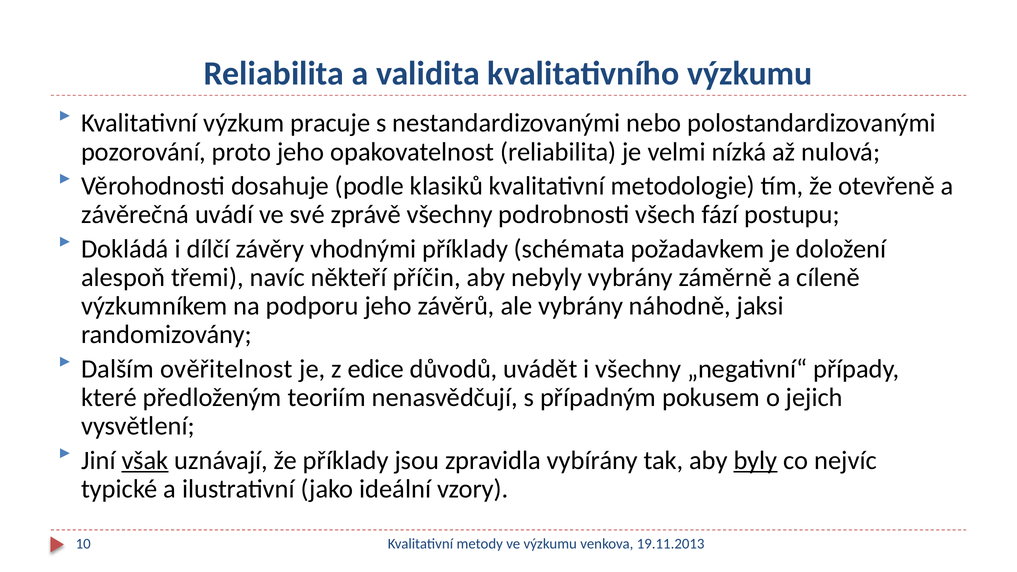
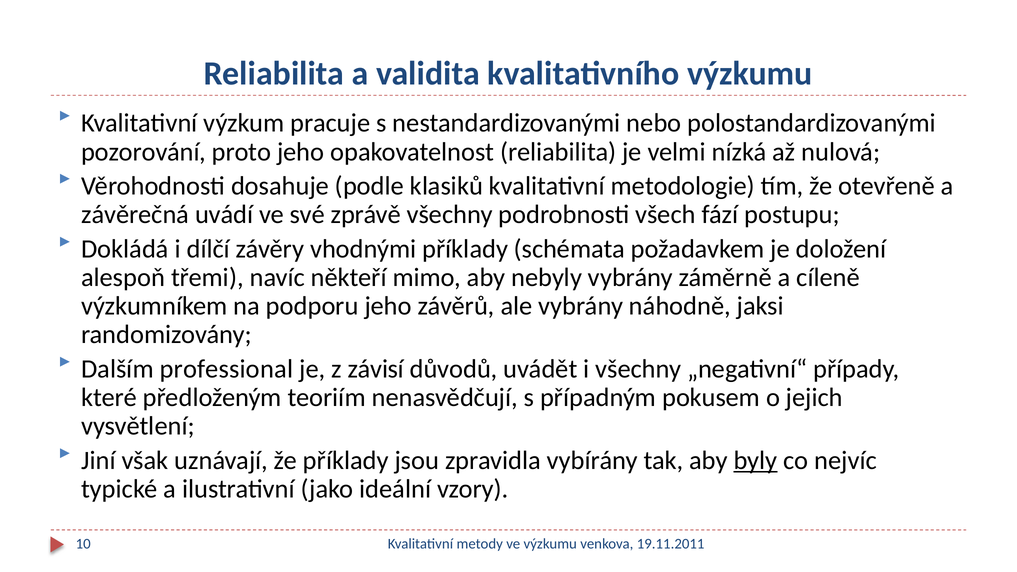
příčin: příčin -> mimo (427, 278)
ověřitelnost: ověřitelnost -> professional (226, 369)
edice: edice -> závisí (376, 369)
však underline: present -> none (145, 460)
19.11.2013: 19.11.2013 -> 19.11.2011 (671, 544)
